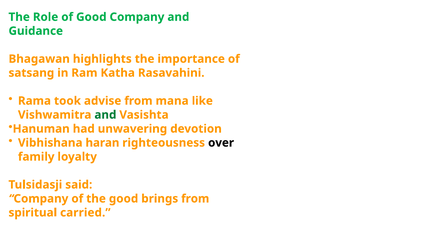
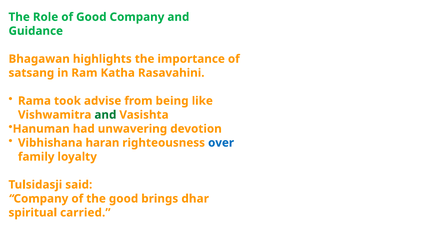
mana: mana -> being (172, 101)
over colour: black -> blue (221, 143)
brings from: from -> dhar (195, 199)
